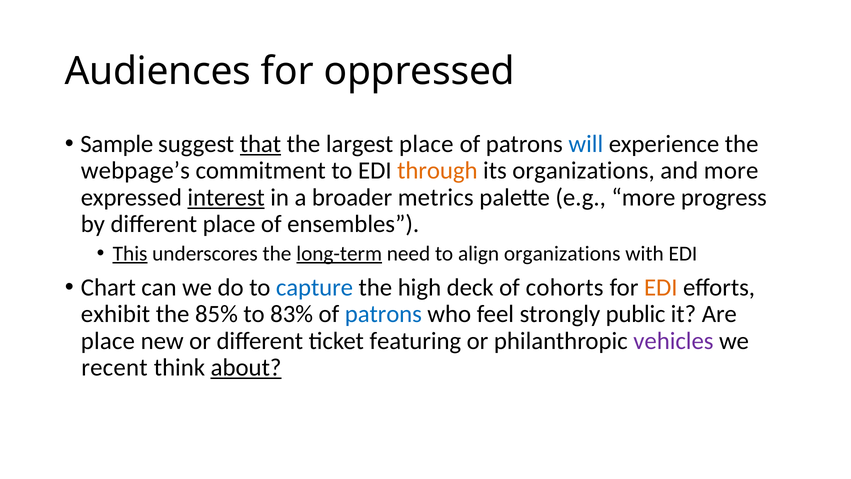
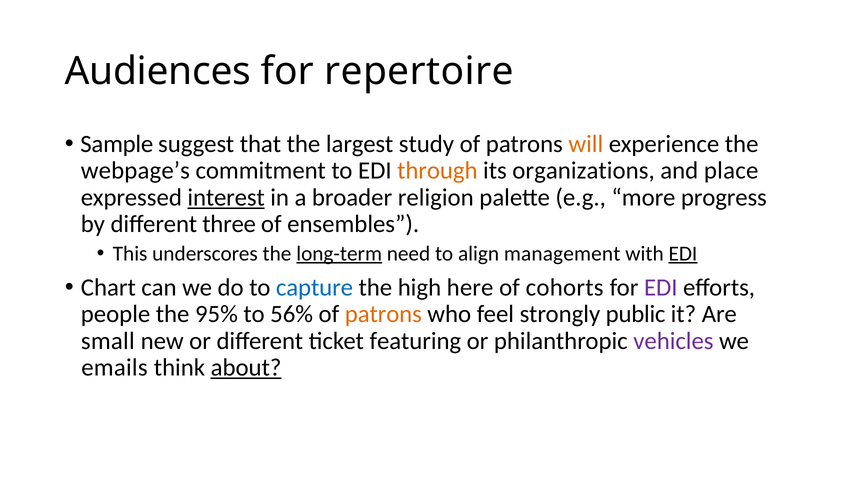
oppressed: oppressed -> repertoire (419, 71)
that underline: present -> none (260, 144)
largest place: place -> study (426, 144)
will colour: blue -> orange (586, 144)
and more: more -> place (731, 171)
metrics: metrics -> religion (436, 197)
different place: place -> three (229, 224)
This underline: present -> none (130, 253)
align organizations: organizations -> management (562, 253)
EDI underline: none -> present (683, 253)
deck: deck -> here (470, 287)
EDI colour: orange -> purple (661, 287)
exhibit: exhibit -> people (116, 314)
85%: 85% -> 95% (216, 314)
83%: 83% -> 56% (292, 314)
patrons colour: blue -> orange (383, 314)
place: place -> small (108, 341)
recent: recent -> emails (114, 367)
